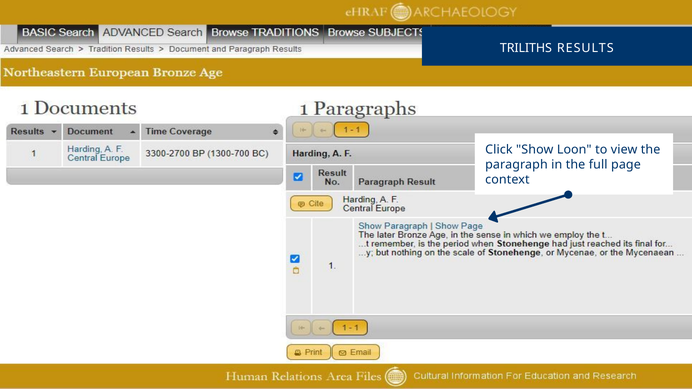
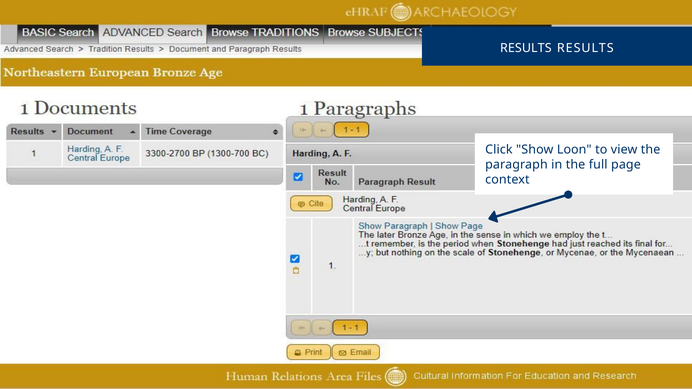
TRILITHS: TRILITHS -> RESULTS (526, 48)
